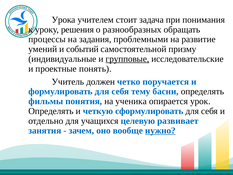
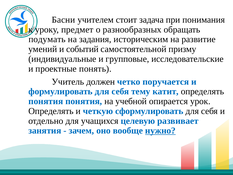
Урока: Урока -> Басни (63, 20)
решения: решения -> предмет (77, 30)
процессы: процессы -> подумать (47, 39)
проблемными: проблемными -> историческим (141, 39)
групповые underline: present -> none (127, 59)
басни: басни -> катит (166, 91)
фильмы: фильмы -> понятия (46, 101)
ученика: ученика -> учебной (131, 101)
